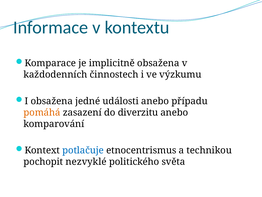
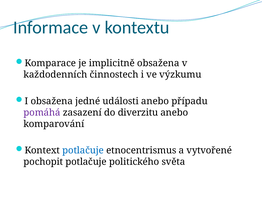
pomáhá colour: orange -> purple (42, 112)
technikou: technikou -> vytvořené (209, 150)
pochopit nezvyklé: nezvyklé -> potlačuje (86, 161)
